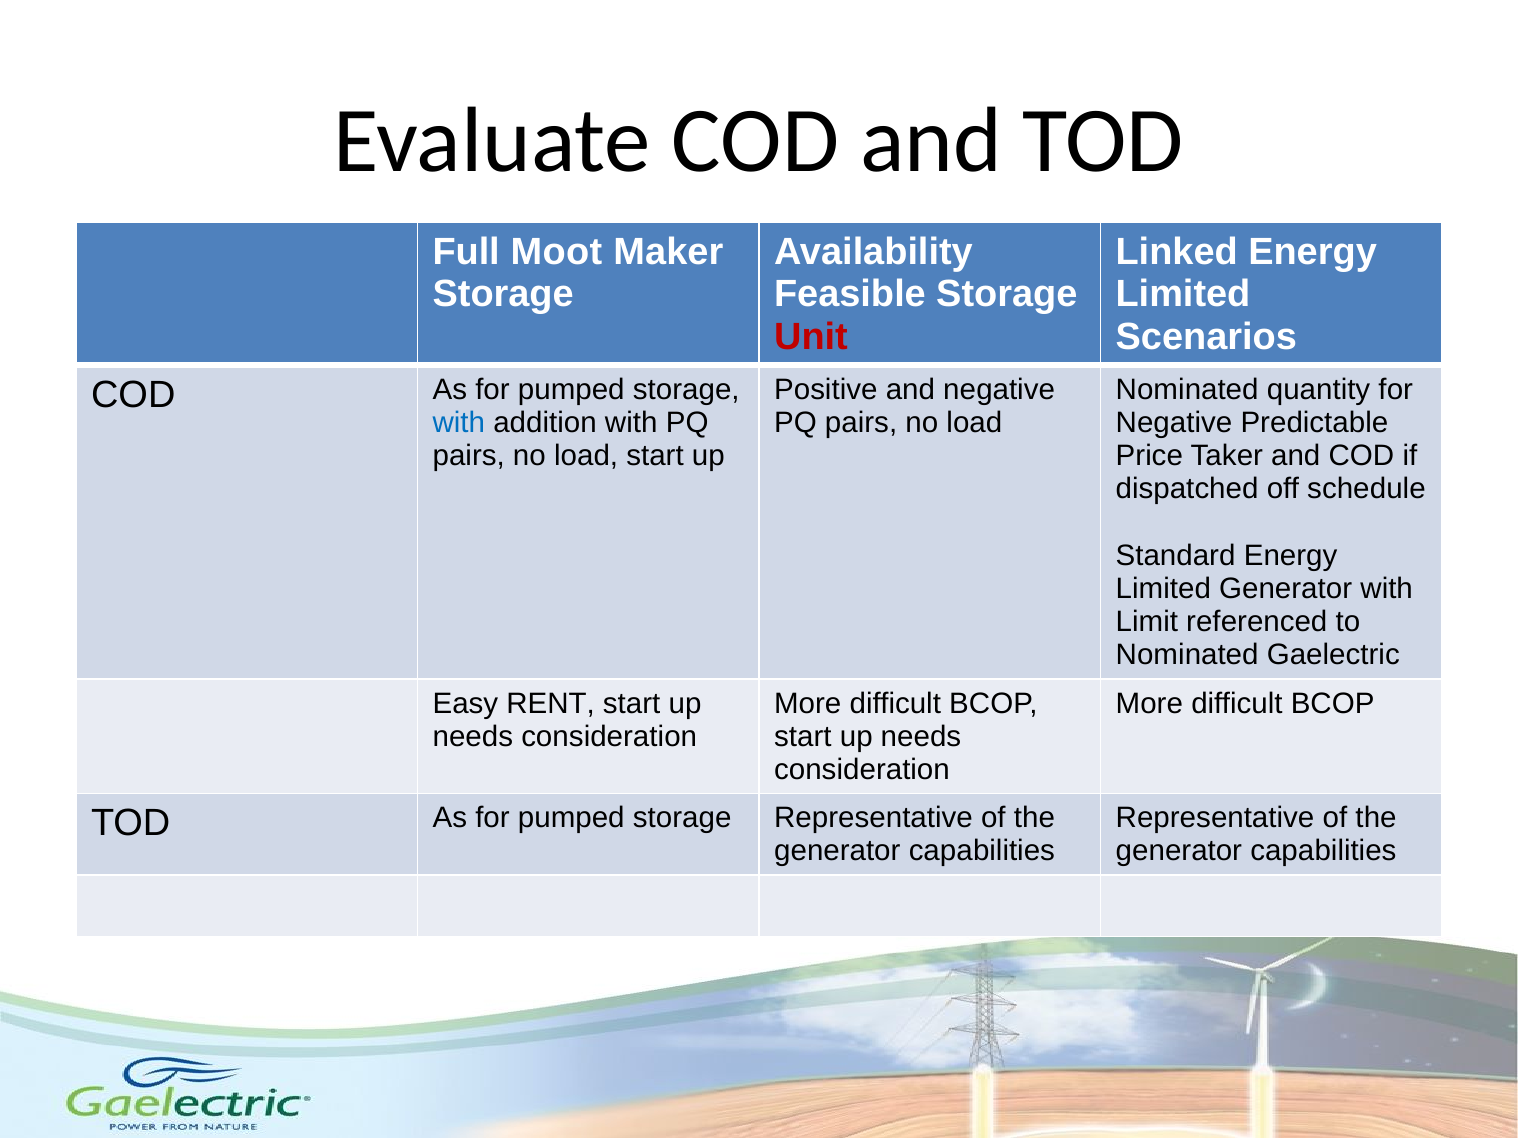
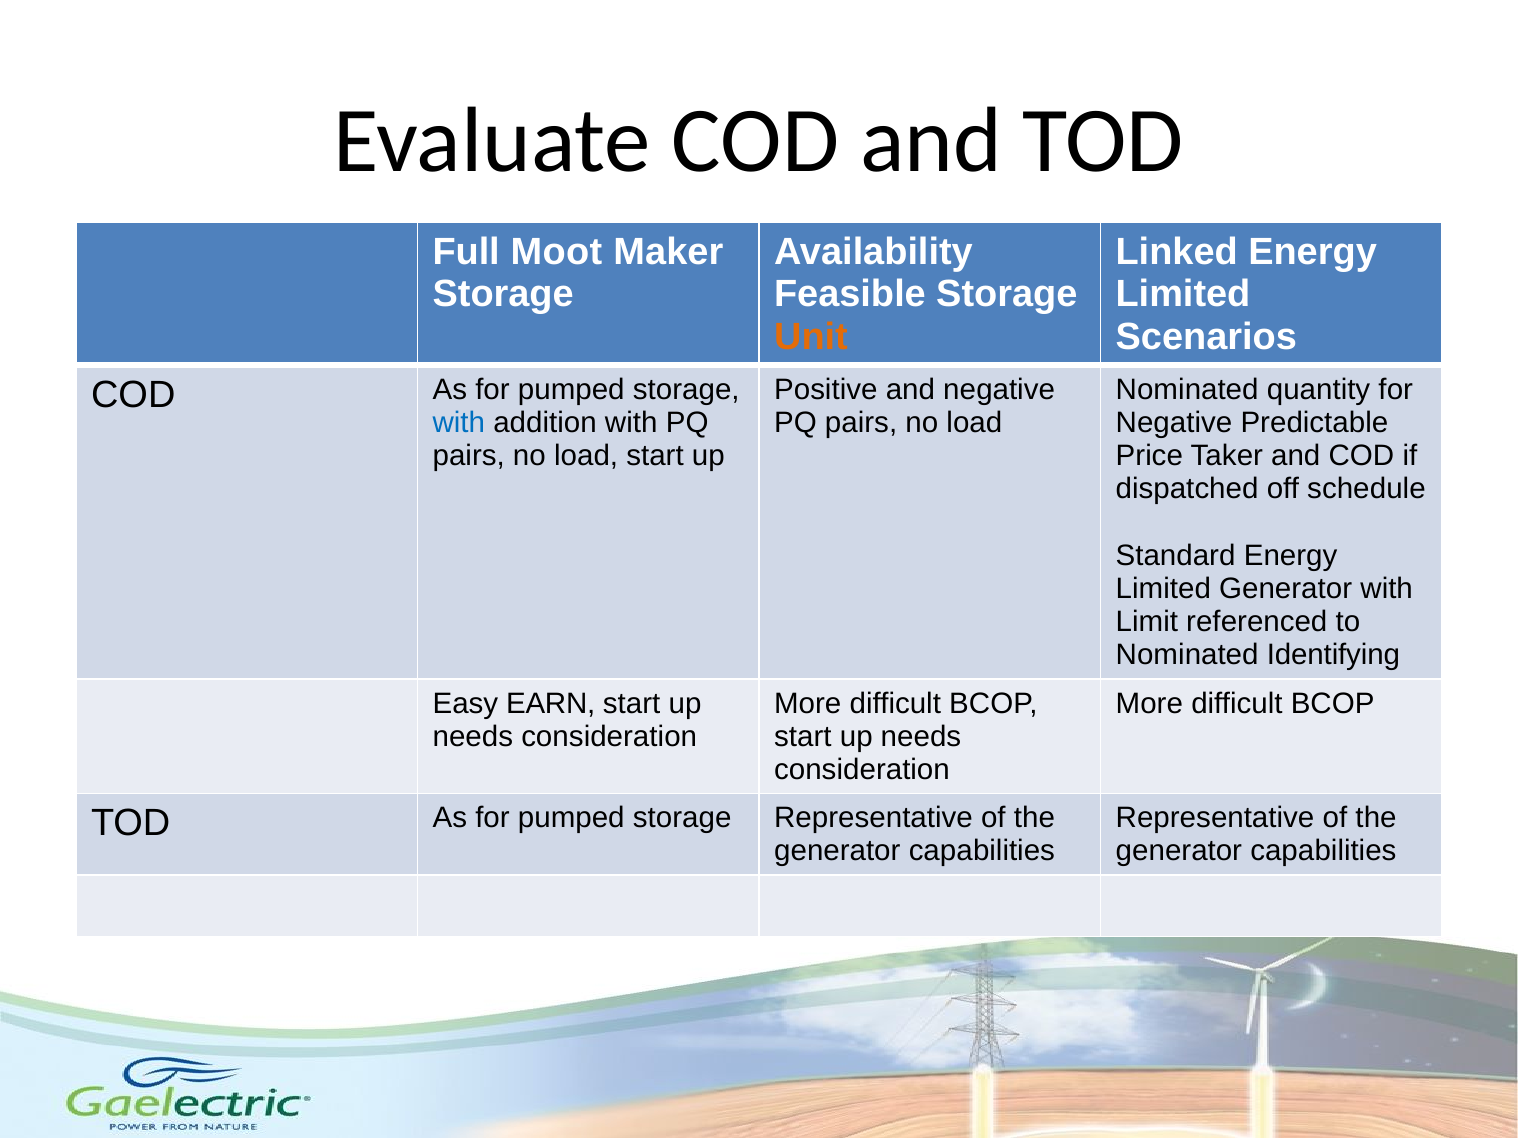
Unit colour: red -> orange (811, 337)
Gaelectric: Gaelectric -> Identifying (1333, 655)
RENT: RENT -> EARN (551, 704)
